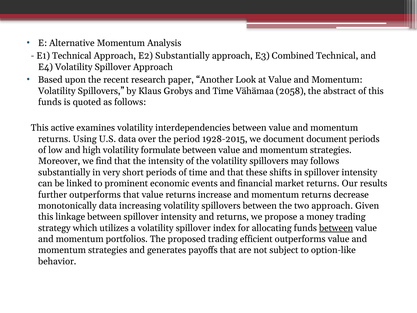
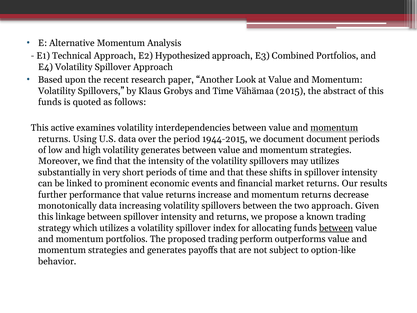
E2 Substantially: Substantially -> Hypothesized (182, 56)
Combined Technical: Technical -> Portfolios (337, 56)
2058: 2058 -> 2015 (291, 91)
momentum underline: none -> present (334, 128)
1928-2015: 1928-2015 -> 1944-2015 (225, 139)
volatility formulate: formulate -> generates (161, 150)
may follows: follows -> utilizes (325, 161)
further outperforms: outperforms -> performance (95, 194)
money: money -> known (320, 217)
efficient: efficient -> perform (256, 239)
